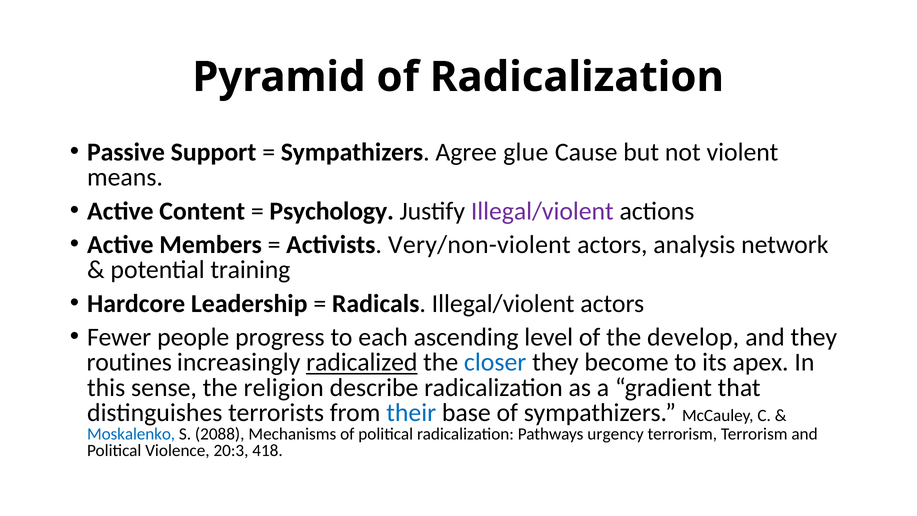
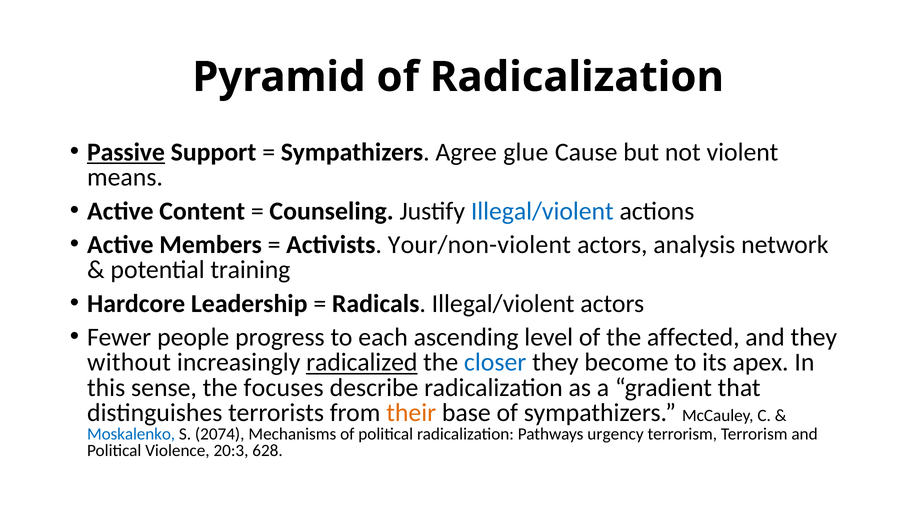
Passive underline: none -> present (126, 152)
Psychology: Psychology -> Counseling (332, 211)
Illegal/violent colour: purple -> blue (542, 211)
Very/non-violent: Very/non-violent -> Your/non-violent (479, 245)
develop: develop -> affected (693, 337)
routines: routines -> without (129, 362)
religion: religion -> focuses (284, 387)
their colour: blue -> orange (411, 413)
2088: 2088 -> 2074 (220, 434)
418: 418 -> 628 (268, 450)
